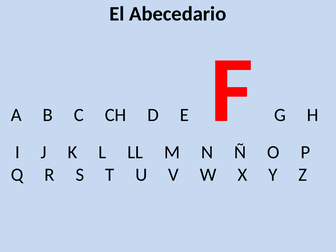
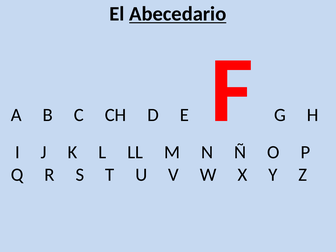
Abecedario underline: none -> present (178, 14)
